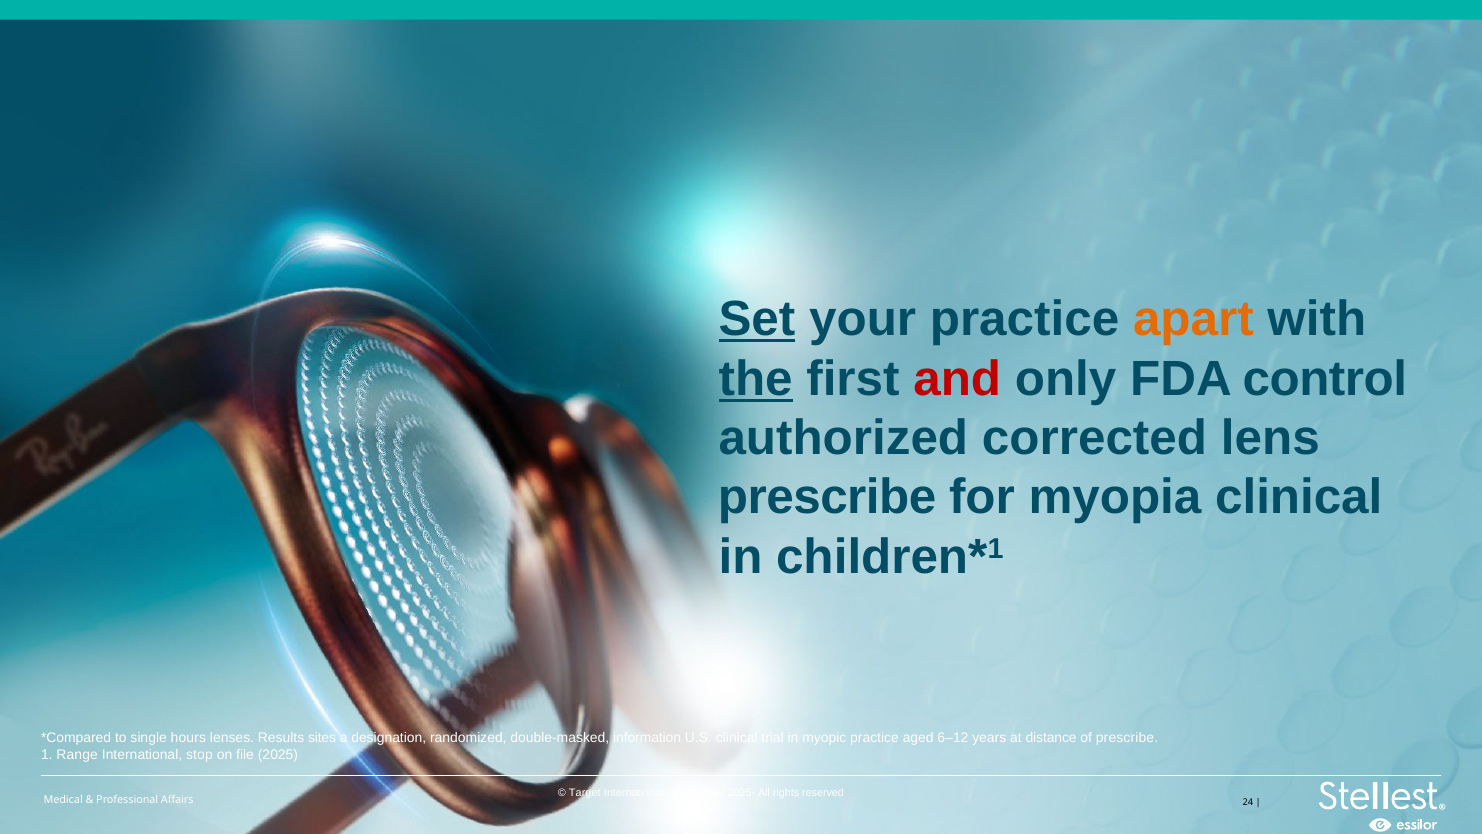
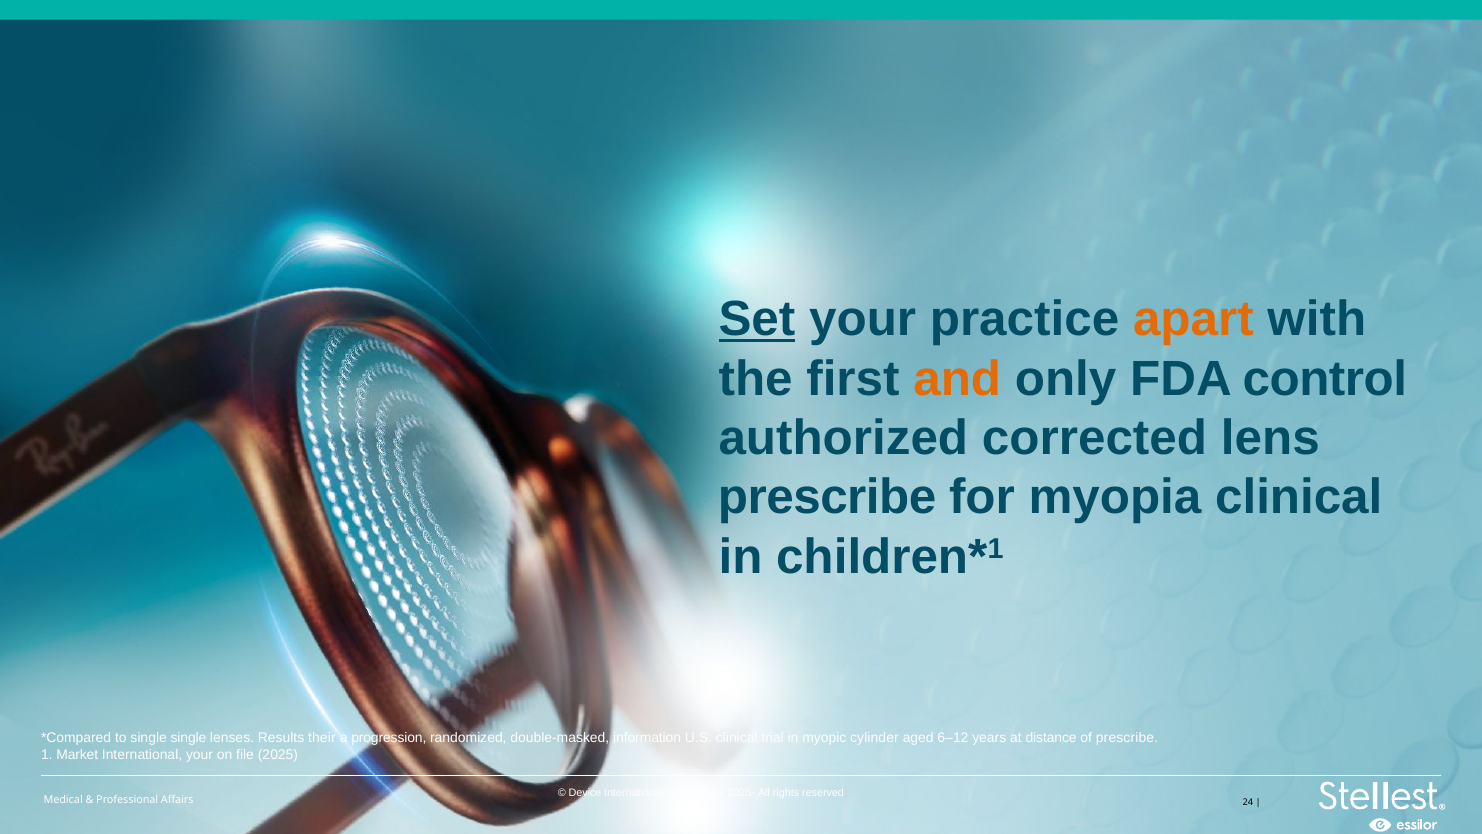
the underline: present -> none (756, 379)
and colour: red -> orange (957, 379)
single hours: hours -> single (188, 738)
sites: sites -> their (322, 738)
designation: designation -> progression (389, 738)
myopic practice: practice -> cylinder (874, 738)
Range: Range -> Market (77, 755)
International stop: stop -> your (200, 755)
Target: Target -> Device (585, 793)
